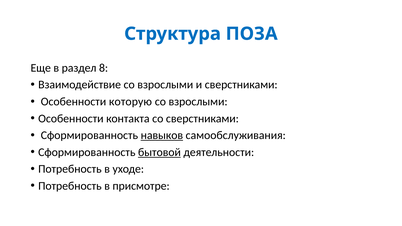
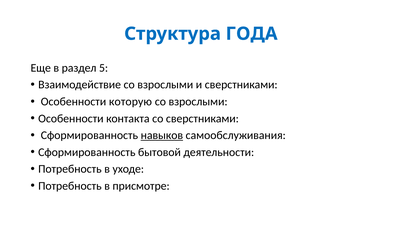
ПОЗА: ПОЗА -> ГОДА (252, 34)
8: 8 -> 5 (104, 68)
бытовой underline: present -> none (159, 152)
